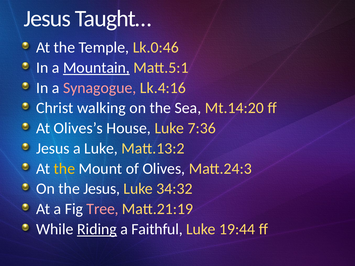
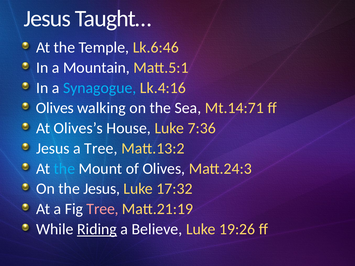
Lk.0:46: Lk.0:46 -> Lk.6:46 (156, 47)
Mountain underline: present -> none (96, 68)
Synagogue colour: pink -> light blue (100, 88)
Christ: Christ -> Olives (55, 108)
Mt.14:20: Mt.14:20 -> Mt.14:71 (234, 108)
a Luke: Luke -> Tree (101, 149)
the colour: yellow -> light blue (64, 169)
34:32: 34:32 -> 17:32 (174, 189)
Faithful: Faithful -> Believe (157, 229)
19:44: 19:44 -> 19:26 (237, 229)
